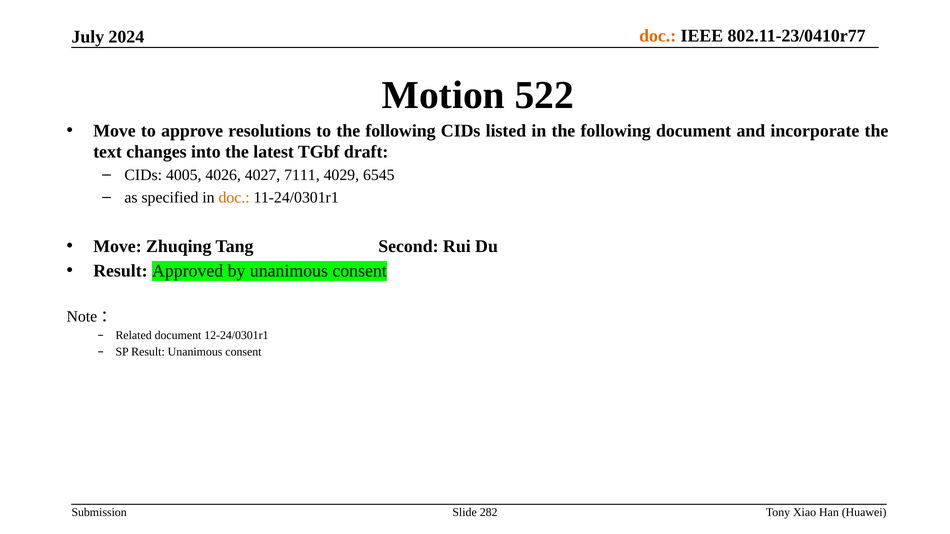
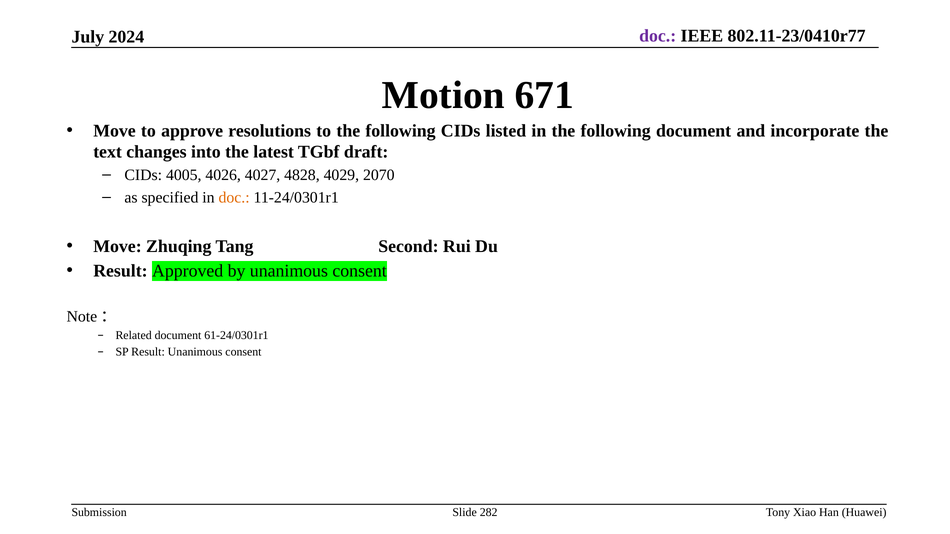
doc colour: orange -> purple (658, 36)
522: 522 -> 671 (544, 95)
7111: 7111 -> 4828 (302, 175)
6545: 6545 -> 2070 (379, 175)
12-24/0301r1: 12-24/0301r1 -> 61-24/0301r1 (236, 335)
